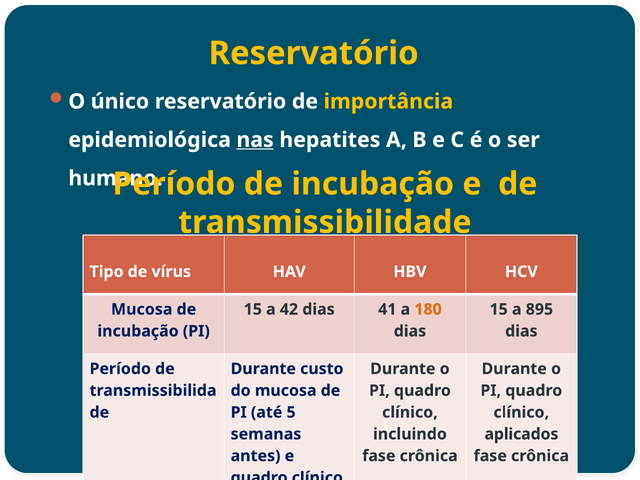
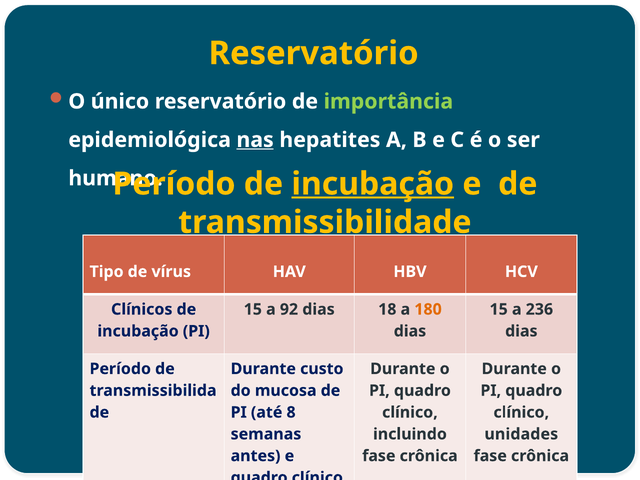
importância colour: yellow -> light green (388, 102)
incubação underline: none -> present (373, 184)
Mucosa: Mucosa -> Clínicos (142, 309)
42: 42 -> 92 (289, 309)
41: 41 -> 18 (387, 309)
895: 895 -> 236 (539, 309)
5: 5 -> 8 (291, 412)
aplicados: aplicados -> unidades (521, 434)
